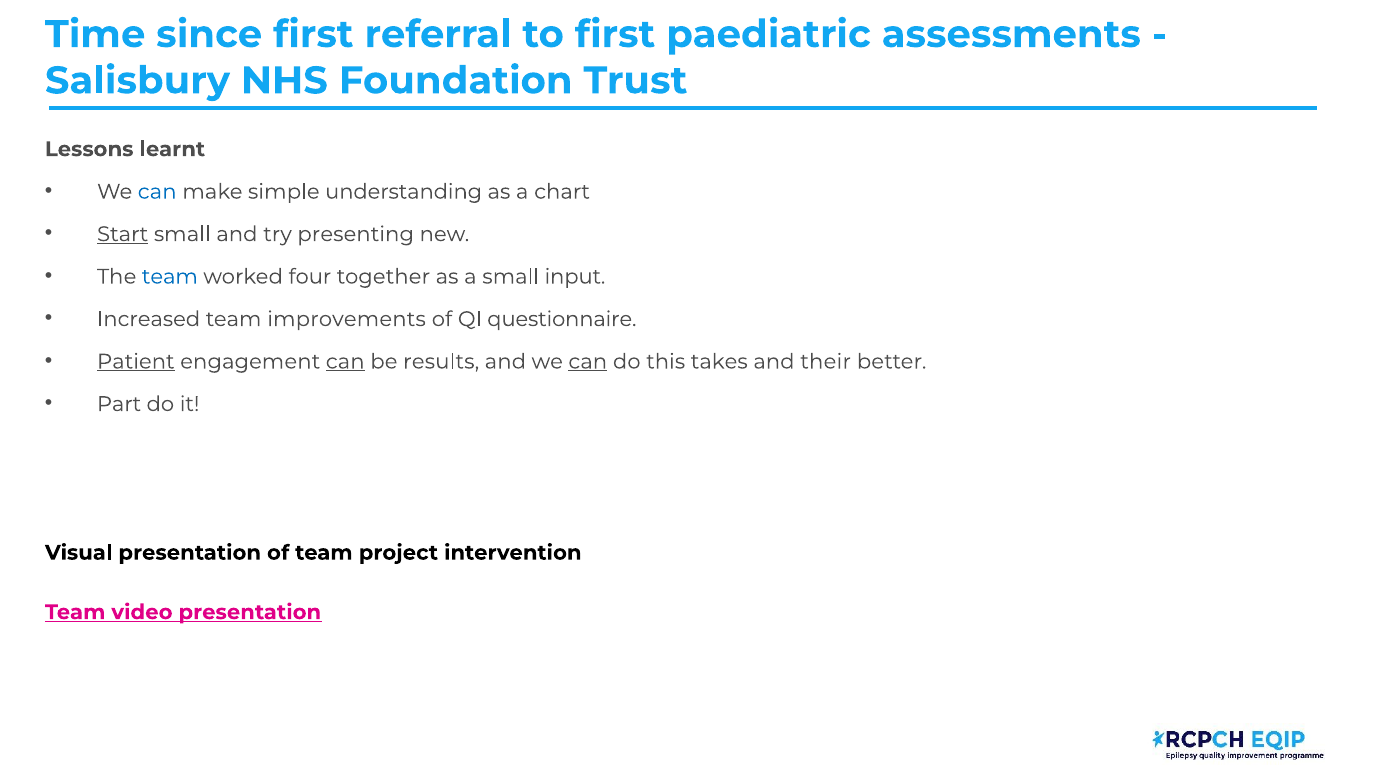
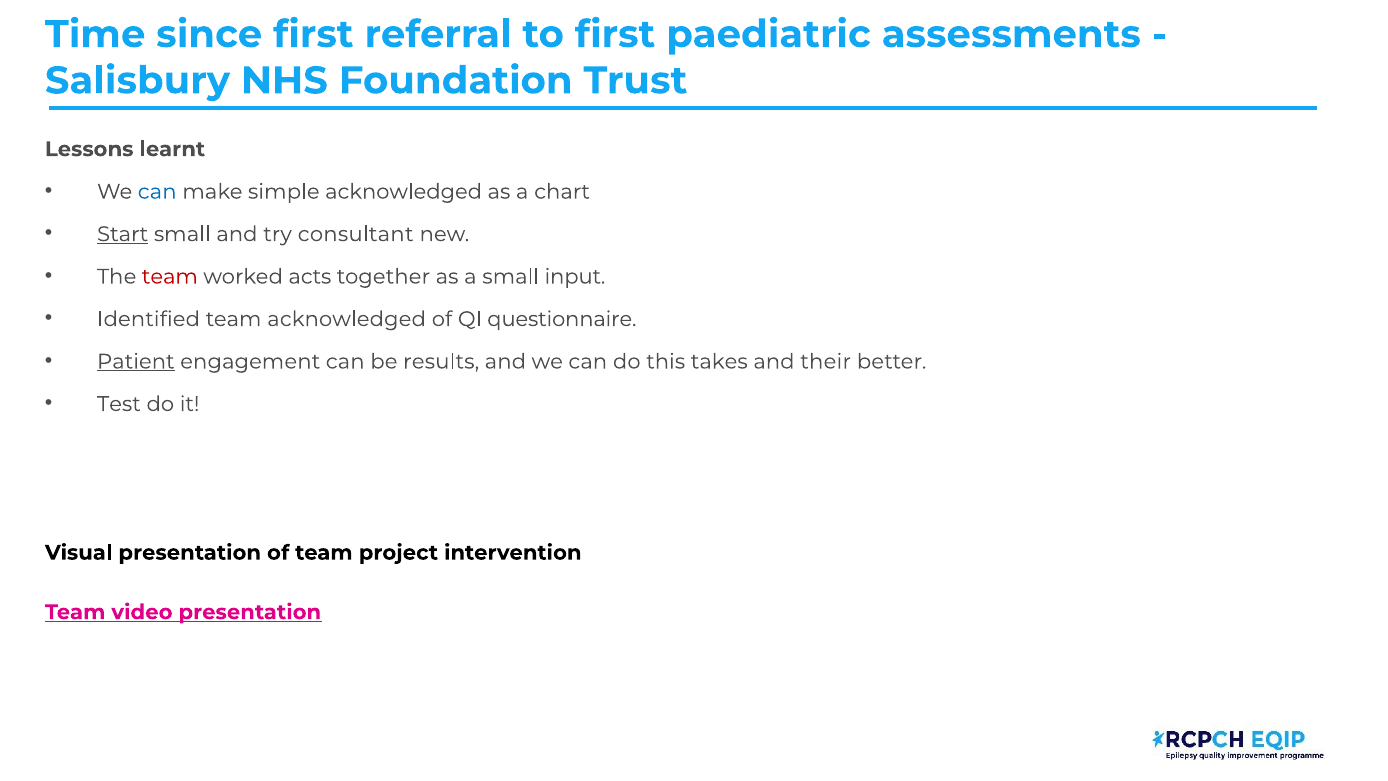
simple understanding: understanding -> acknowledged (404, 192)
presenting: presenting -> consultant (356, 234)
team colour: blue -> red (170, 277)
four: four -> acts (310, 277)
Increased: Increased -> Identified (148, 319)
team improvements: improvements -> acknowledged (347, 319)
can underline: present -> none (345, 361)
can underline: present -> none (588, 361)
Part: Part -> Test (119, 404)
